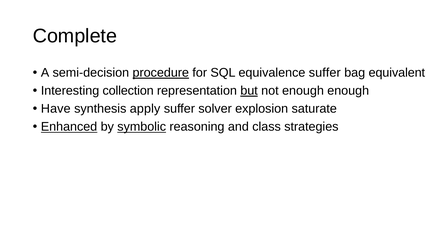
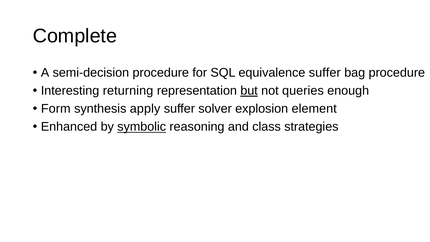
procedure underline: present -> none (161, 73)
bag equivalent: equivalent -> procedure (397, 73)
collection: collection -> returning (128, 91)
not enough: enough -> queries (303, 91)
Have: Have -> Form (56, 109)
saturate: saturate -> element (314, 109)
Enhanced underline: present -> none (69, 127)
